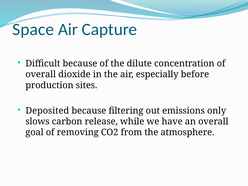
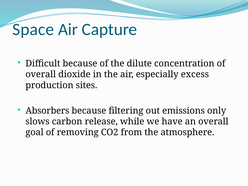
before: before -> excess (195, 74)
Deposited: Deposited -> Absorbers (47, 111)
